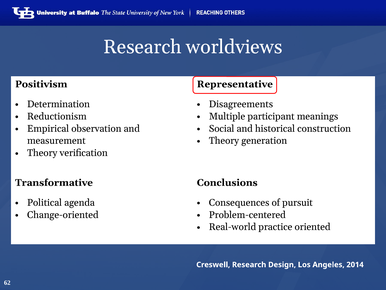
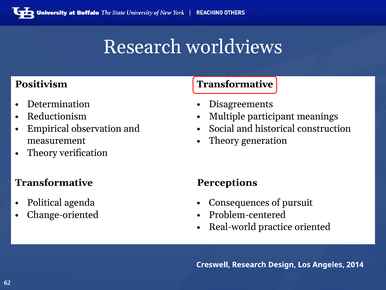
Positivism Representative: Representative -> Transformative (235, 84)
Conclusions: Conclusions -> Perceptions (227, 182)
